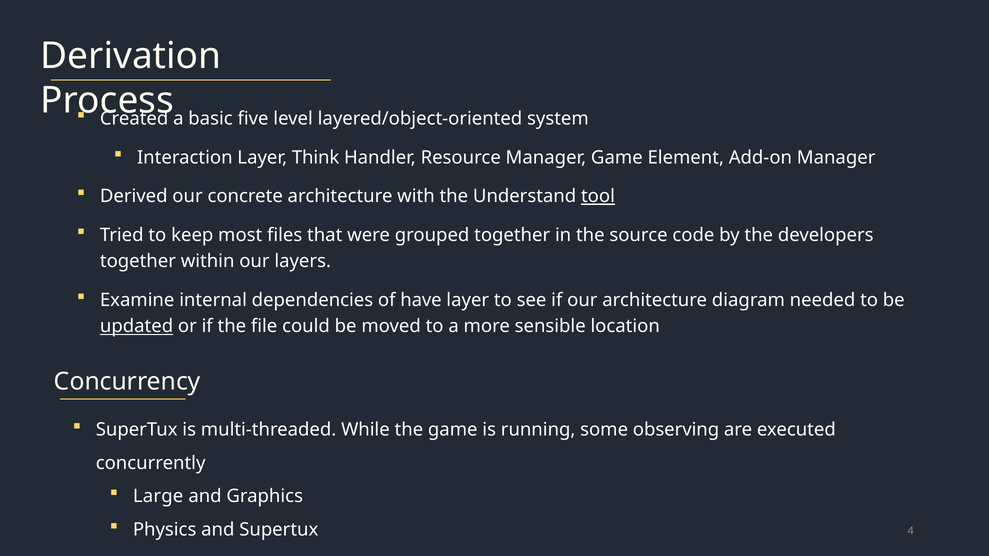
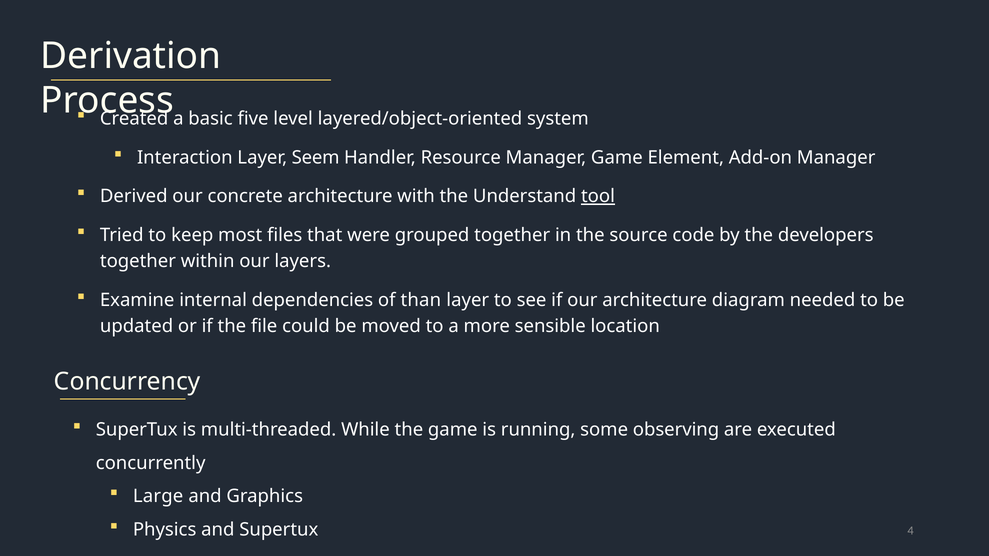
Think: Think -> Seem (316, 158)
have: have -> than (421, 300)
updated underline: present -> none (137, 327)
